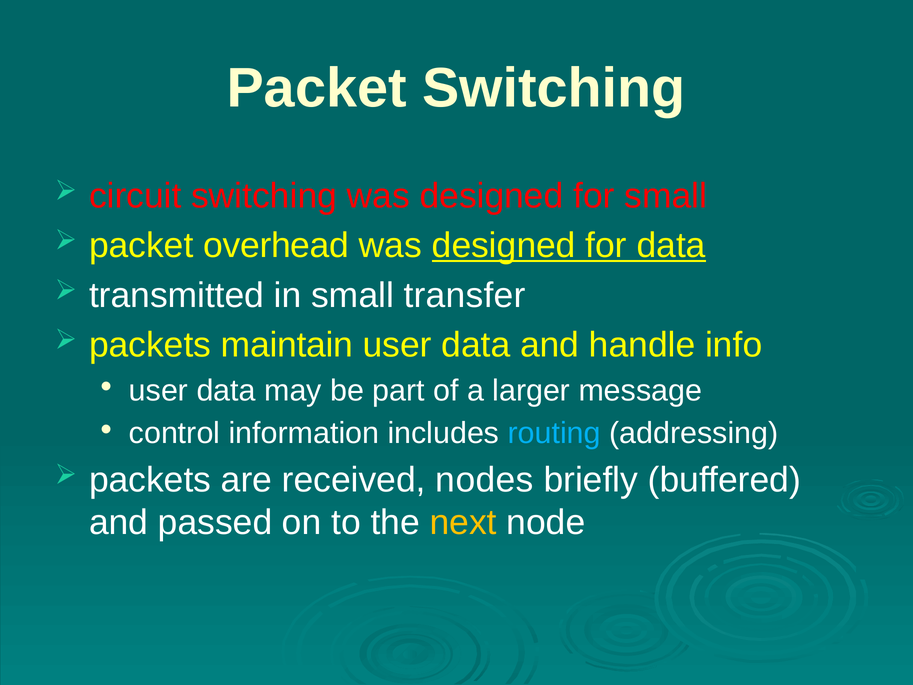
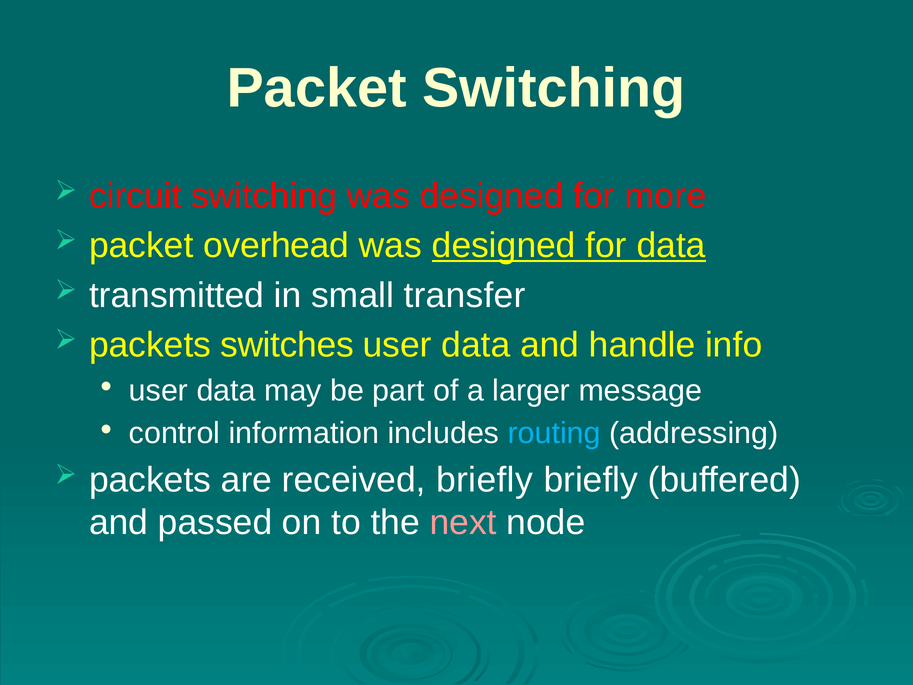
for small: small -> more (666, 196)
maintain: maintain -> switches (287, 345)
received nodes: nodes -> briefly (484, 480)
next colour: yellow -> pink (463, 523)
